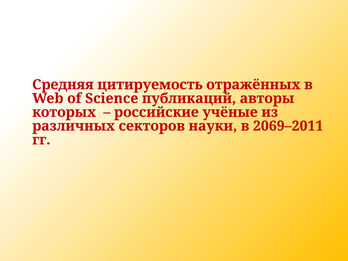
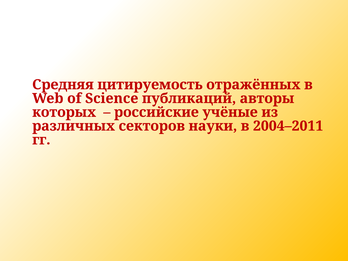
2069–2011: 2069–2011 -> 2004–2011 (288, 126)
